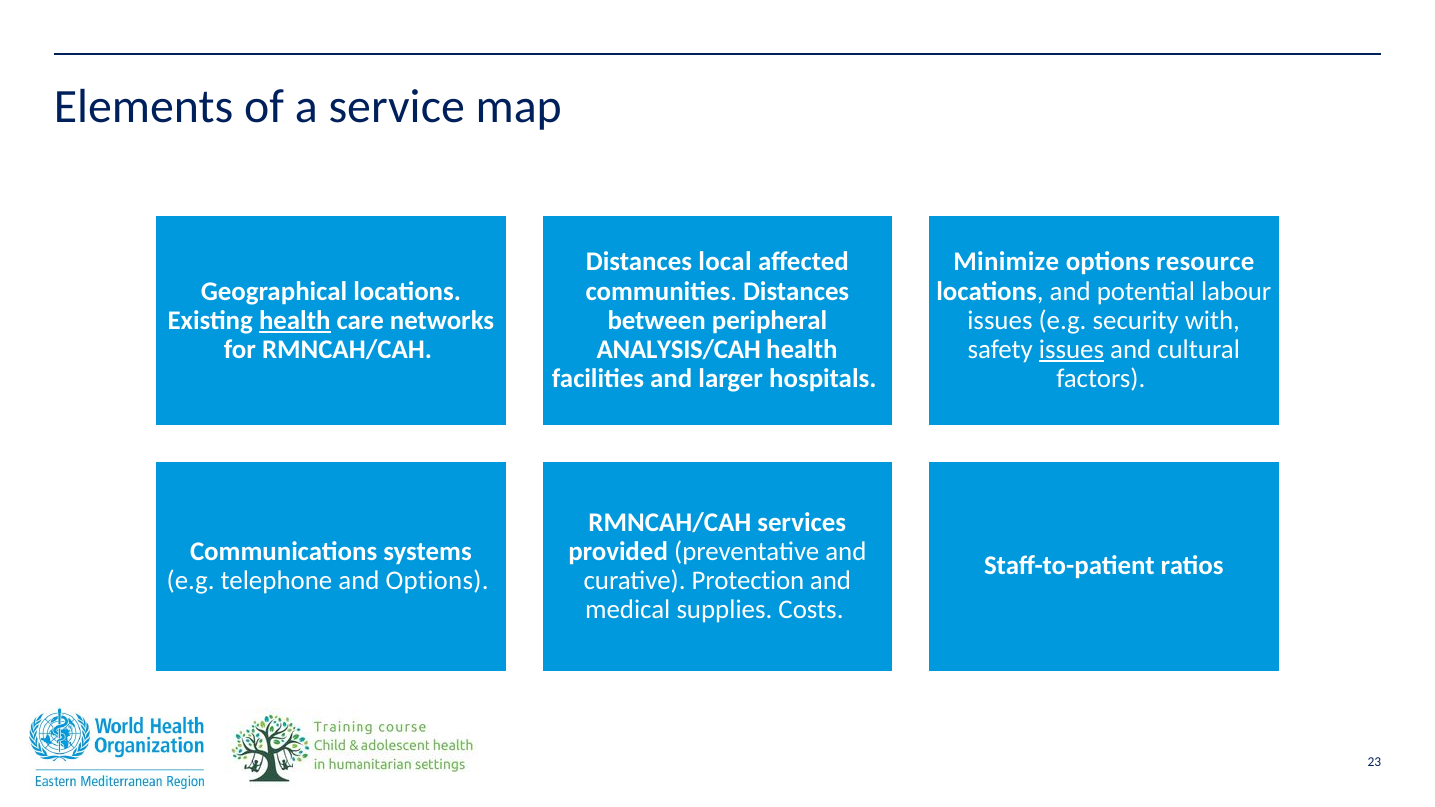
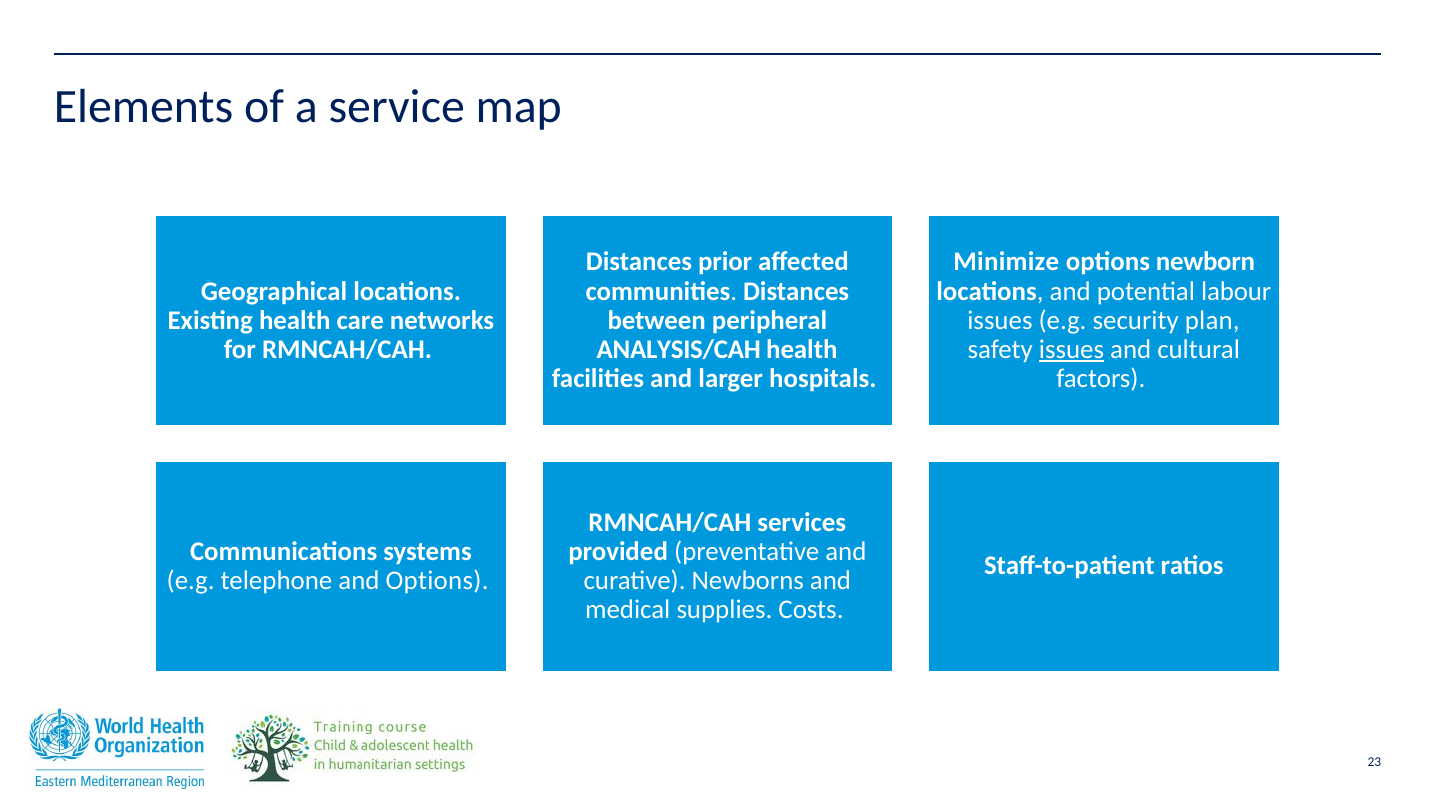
local: local -> prior (725, 262)
resource: resource -> newborn (1206, 262)
health underline: present -> none (295, 320)
with: with -> plan (1212, 320)
Protection: Protection -> Newborns (748, 581)
